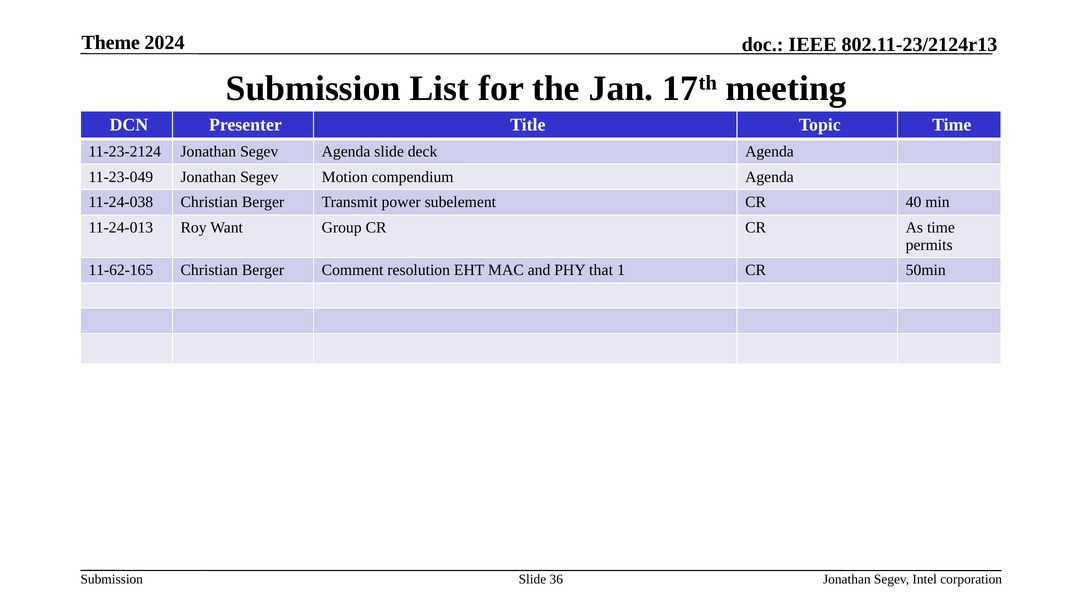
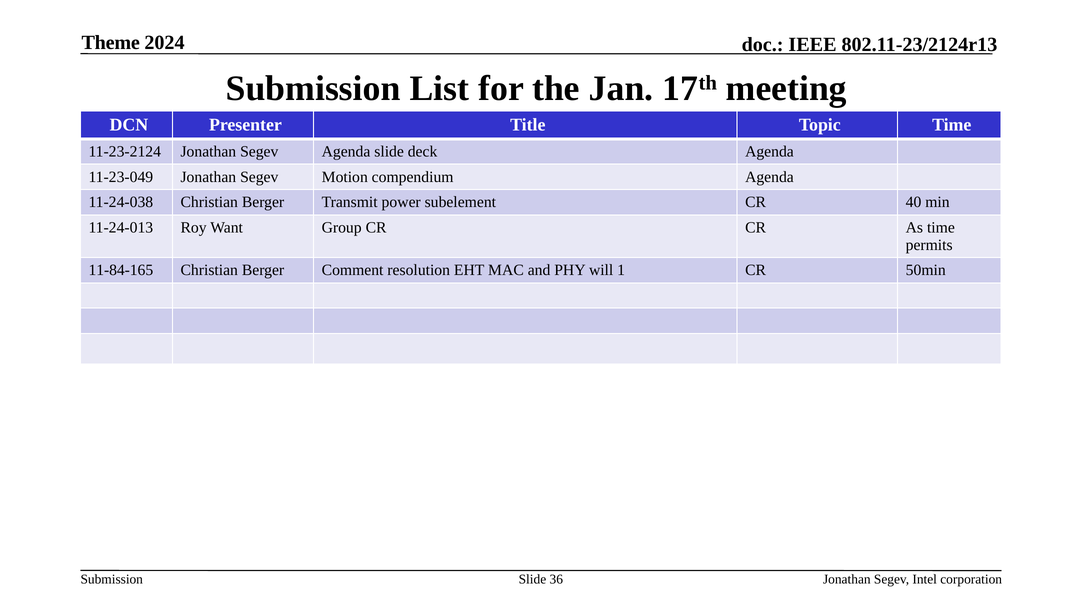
11-62-165: 11-62-165 -> 11-84-165 (121, 270)
that: that -> will (601, 270)
